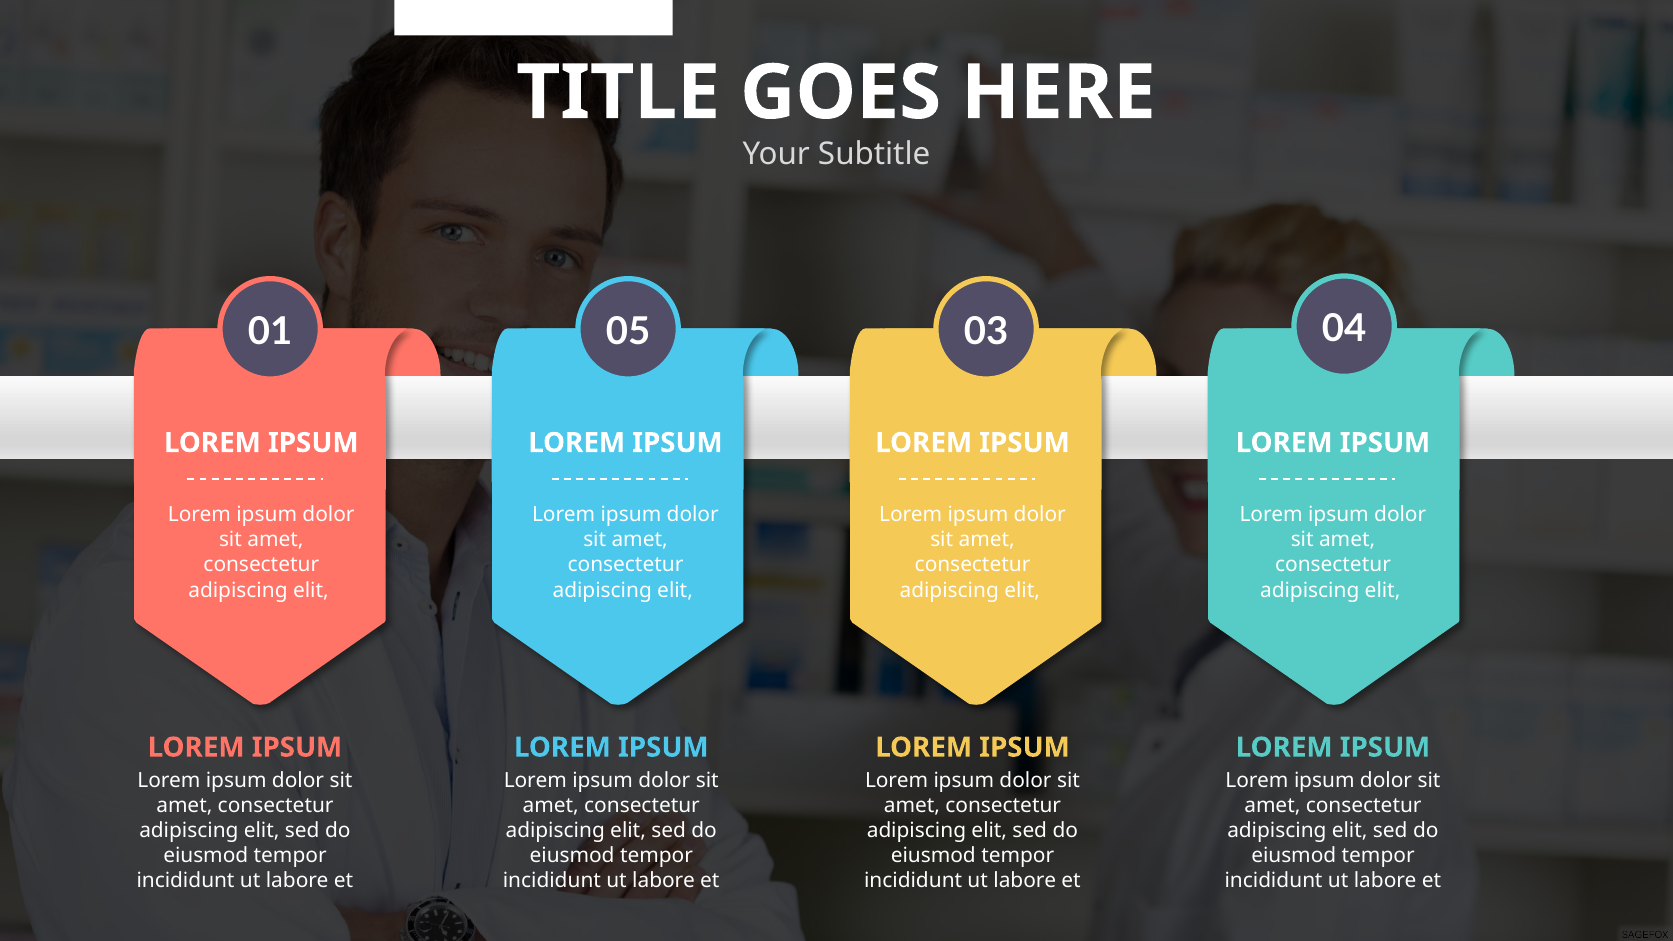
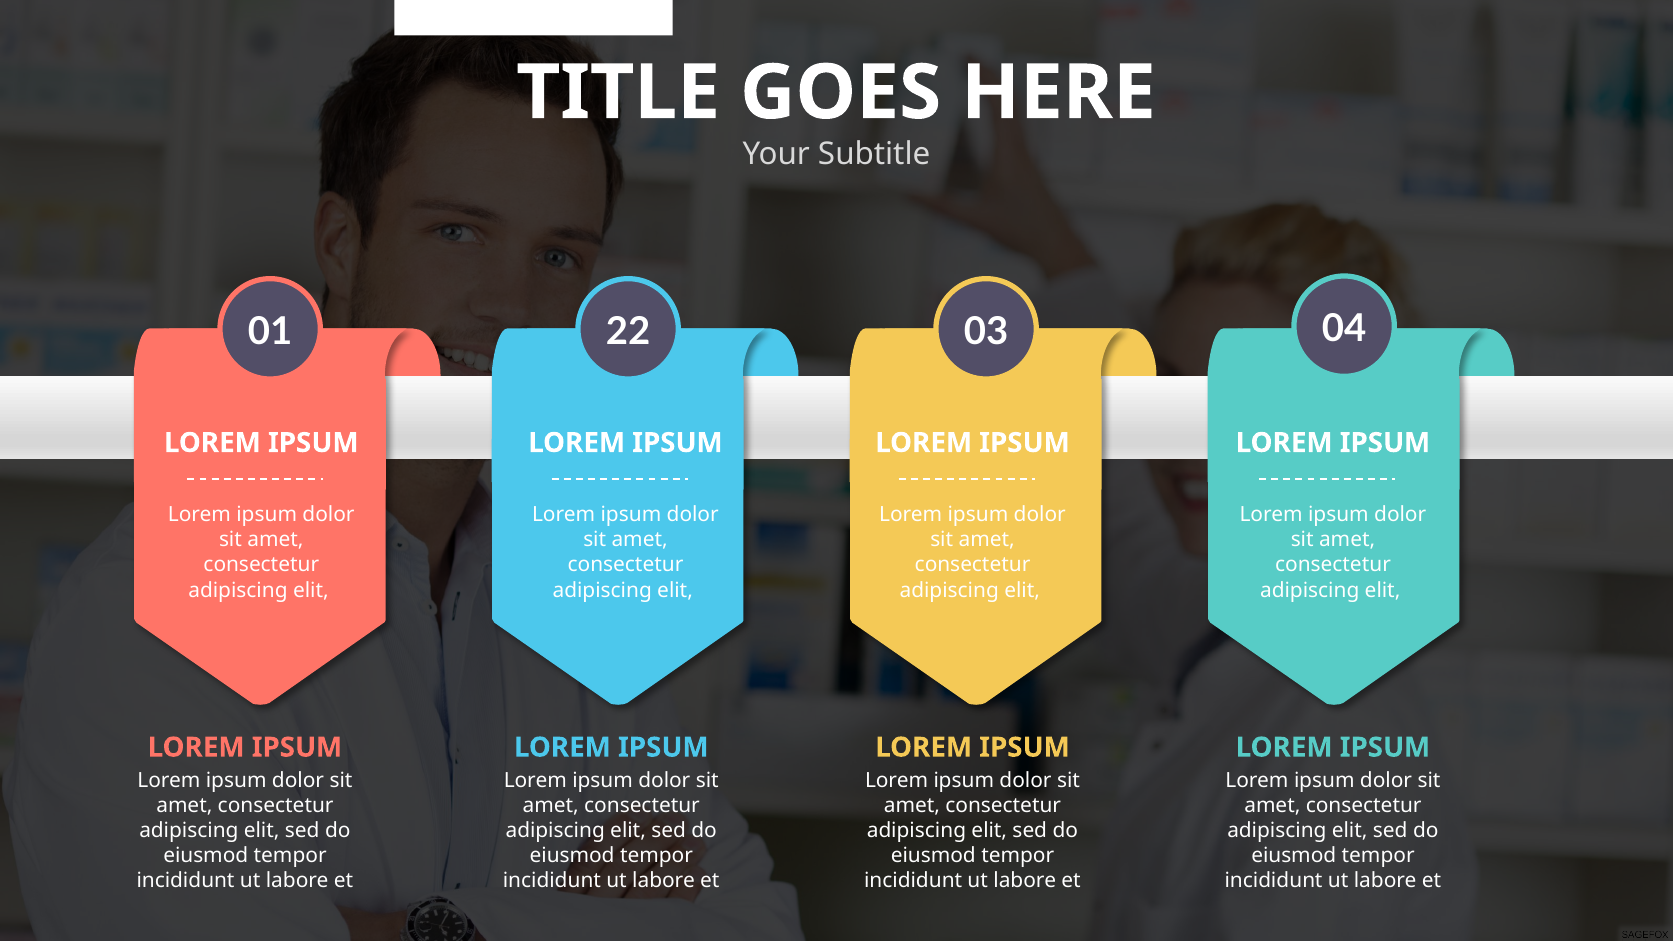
05: 05 -> 22 (628, 332)
